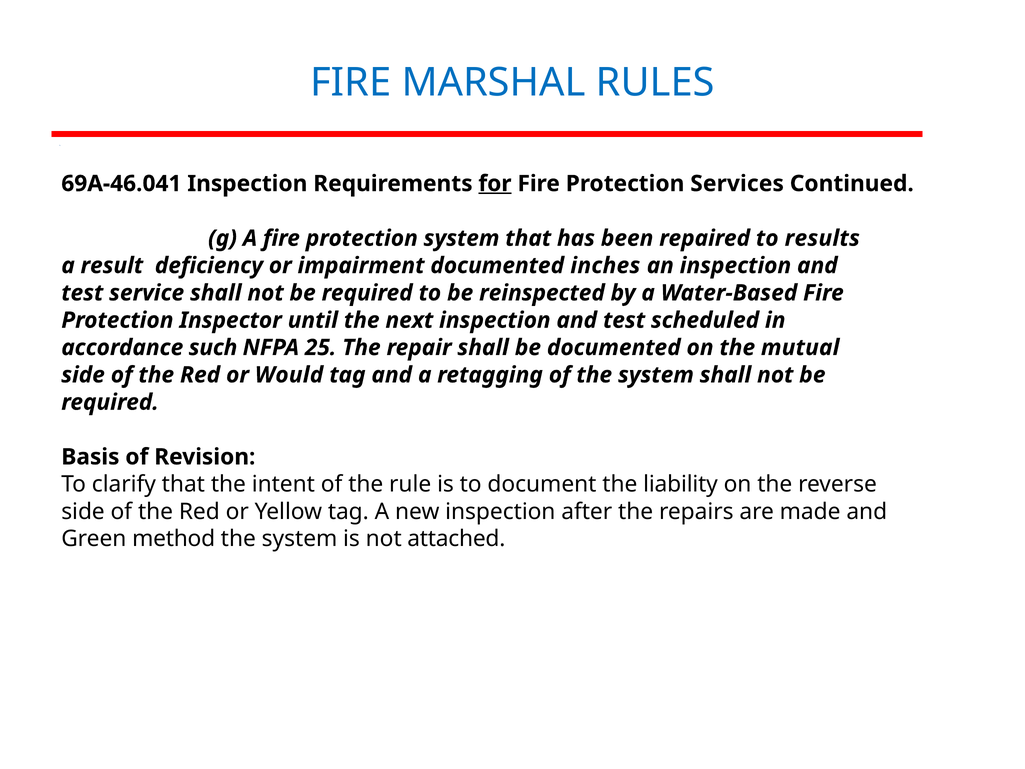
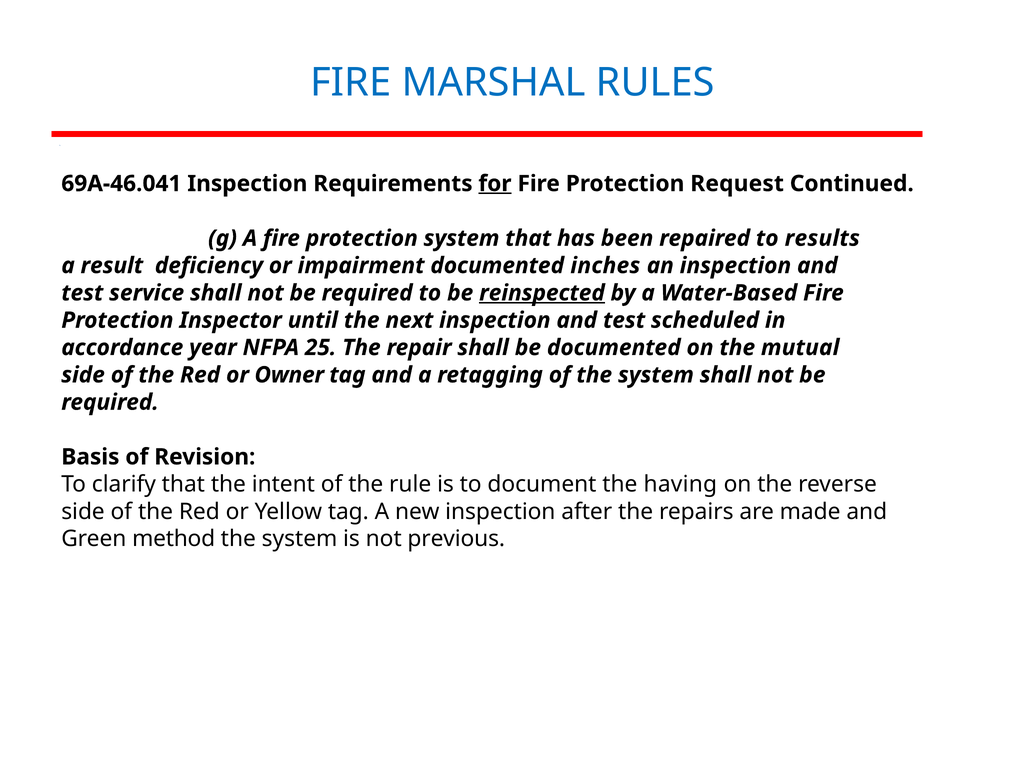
Services: Services -> Request (737, 184)
reinspected underline: none -> present (542, 293)
such: such -> year (213, 347)
Would: Would -> Owner (289, 375)
liability: liability -> having (680, 484)
attached: attached -> previous (456, 539)
